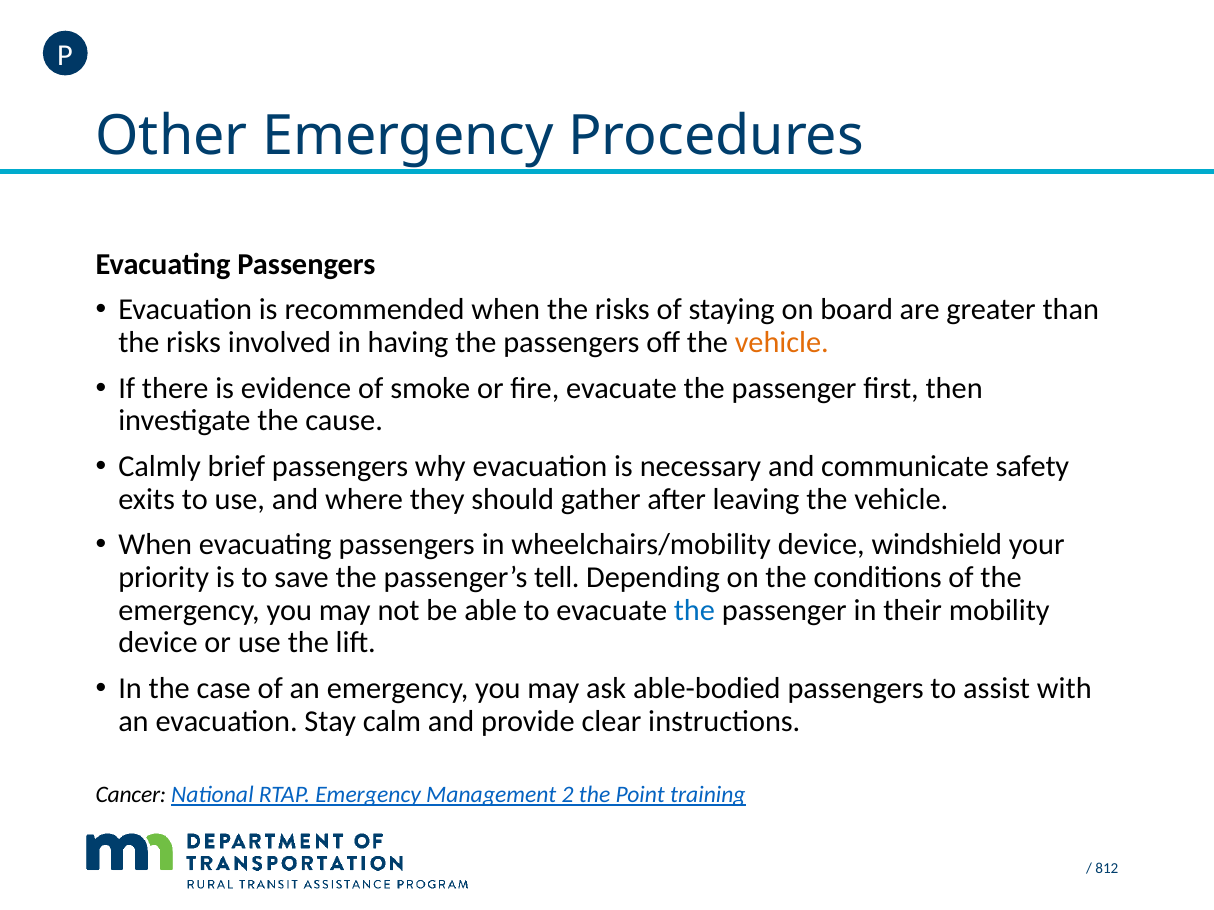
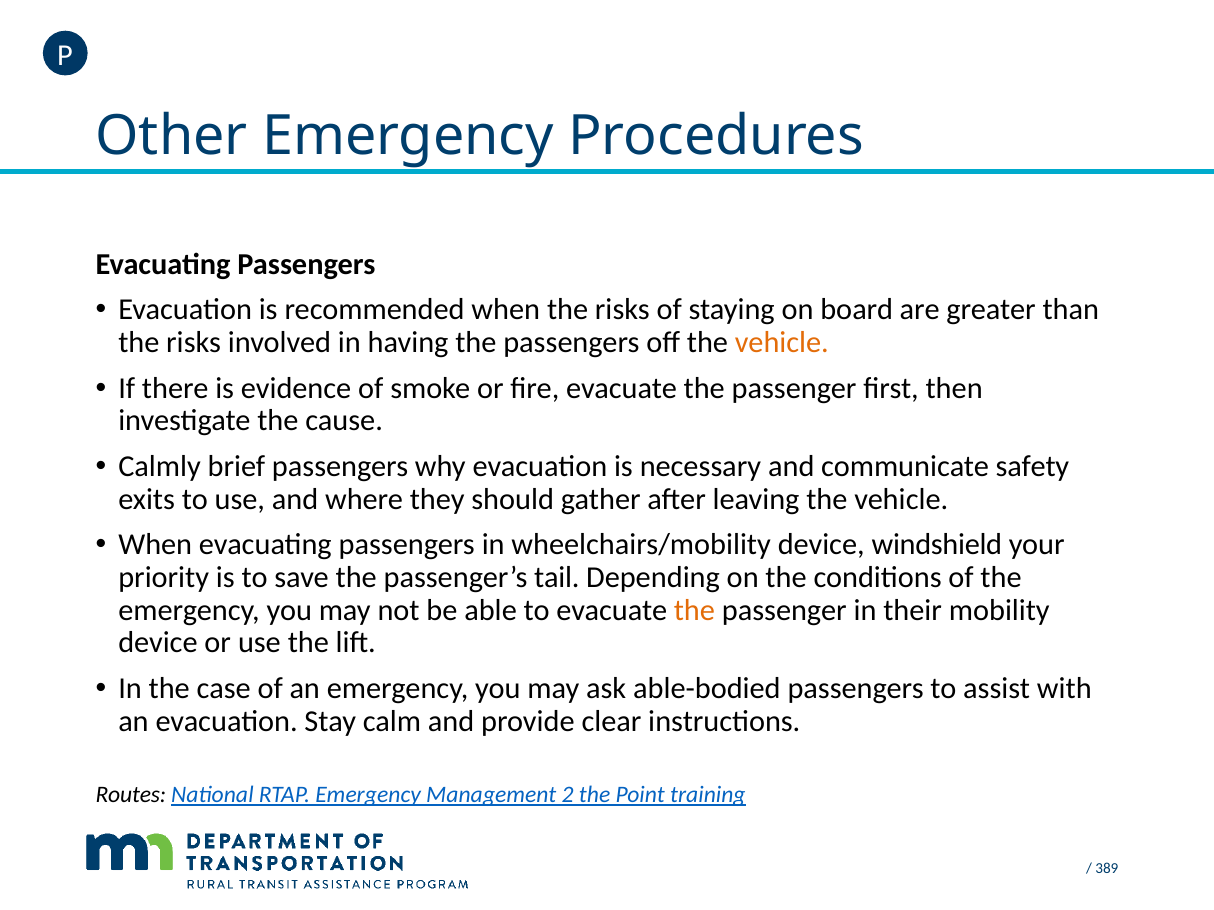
tell: tell -> tail (557, 578)
the colour: blue -> orange (694, 610)
Cancer: Cancer -> Routes (131, 795)
812: 812 -> 389 (1107, 869)
